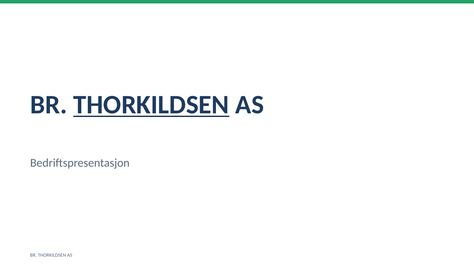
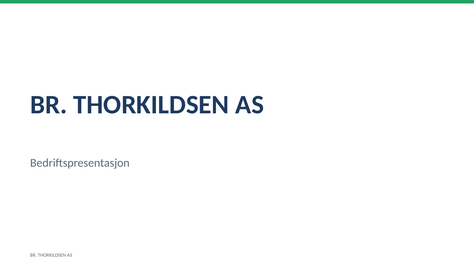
THORKILDSEN underline: present -> none (151, 105)
